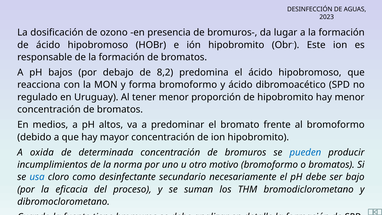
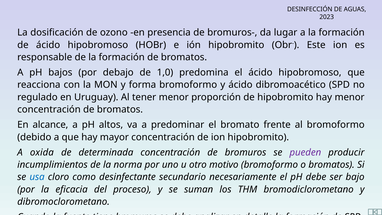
8,2: 8,2 -> 1,0 (165, 73)
medios: medios -> alcance (50, 125)
pueden colour: blue -> purple (305, 152)
